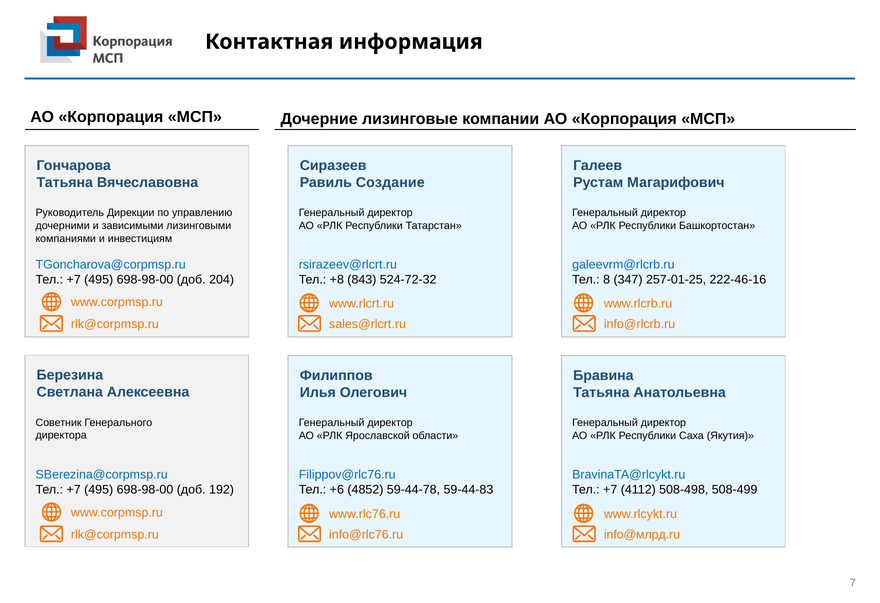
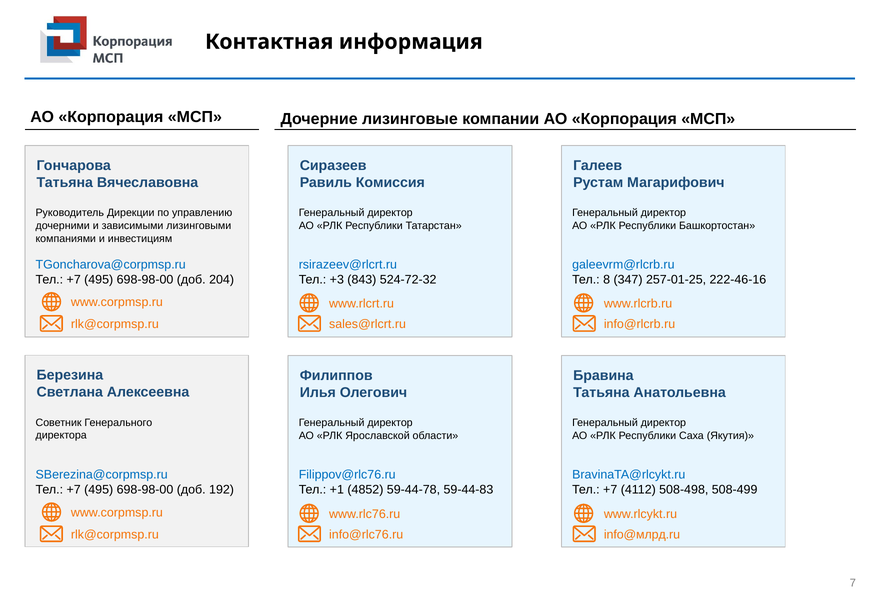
Создание: Создание -> Комиссия (390, 183)
+8: +8 -> +3 (337, 280)
+6: +6 -> +1 (337, 490)
